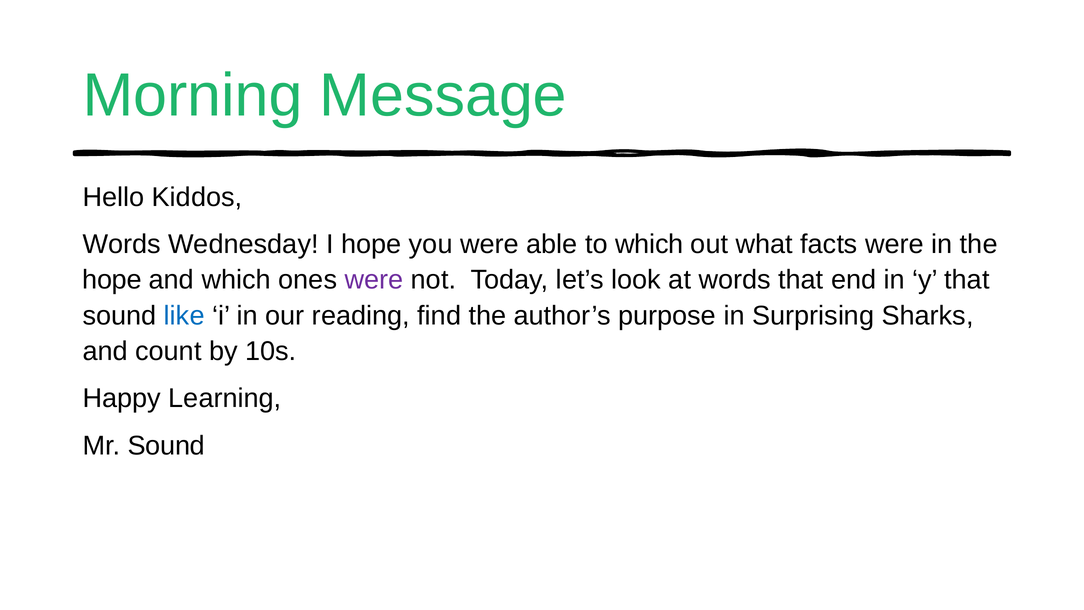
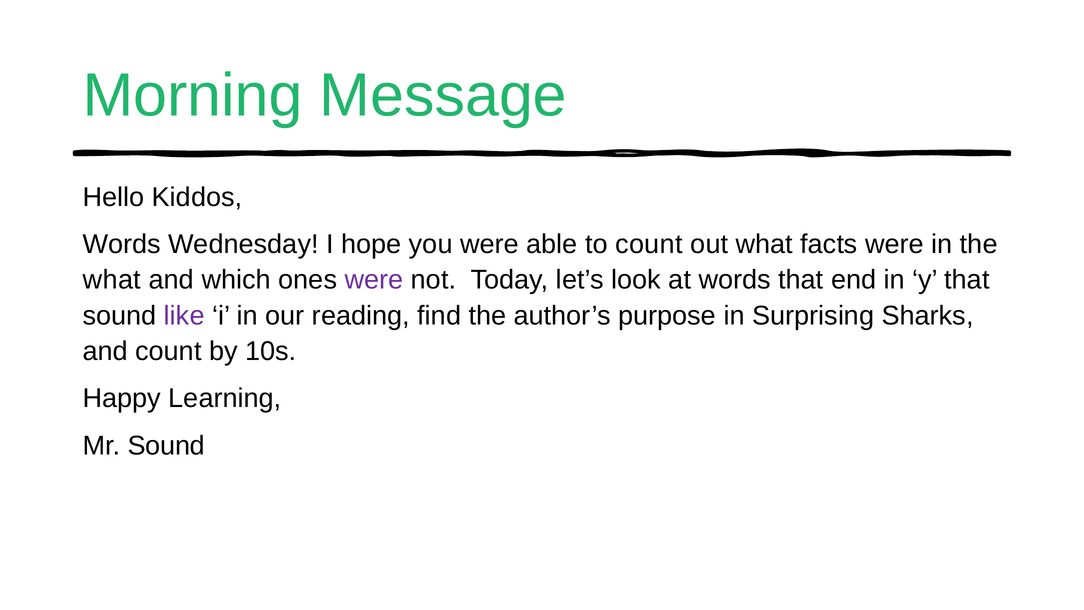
to which: which -> count (649, 244)
hope: hope -> what (112, 280)
like colour: blue -> purple (184, 316)
